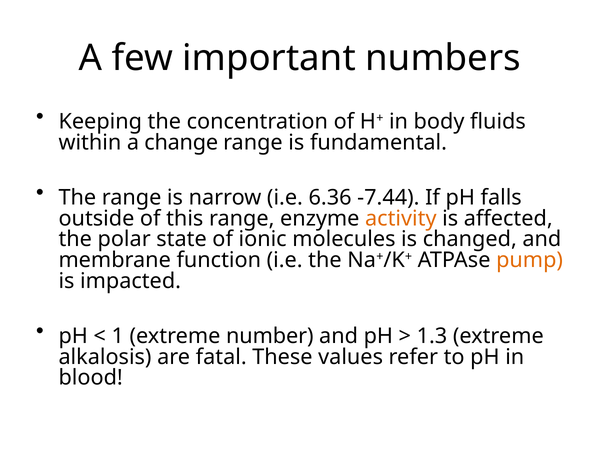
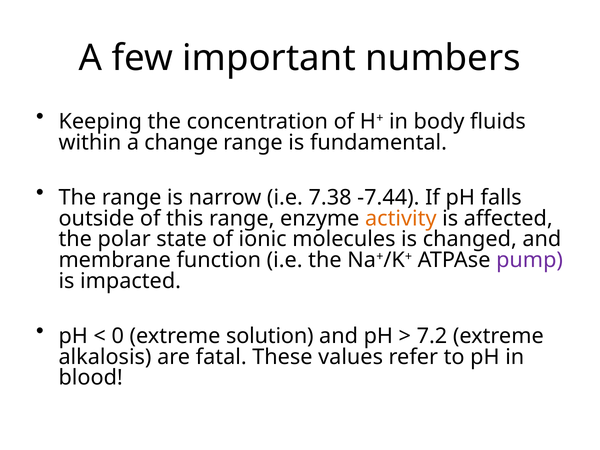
6.36: 6.36 -> 7.38 (330, 198)
pump colour: orange -> purple (530, 260)
1: 1 -> 0 (118, 336)
number: number -> solution (270, 336)
1.3: 1.3 -> 7.2 (432, 336)
